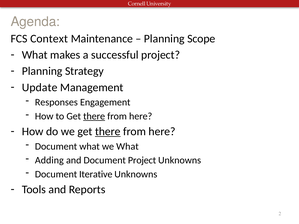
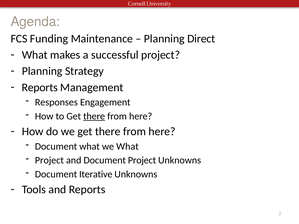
Context: Context -> Funding (49, 39)
Scope: Scope -> Direct (201, 39)
Update: Update -> Reports (40, 87)
there underline: present -> none (108, 132)
Adding: Adding -> Project (49, 160)
